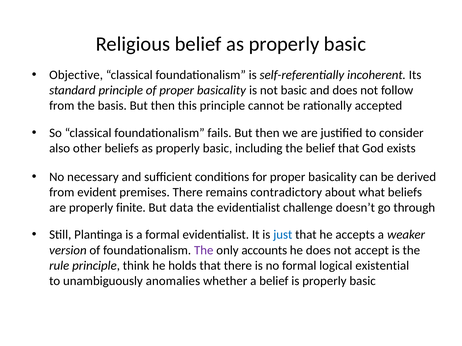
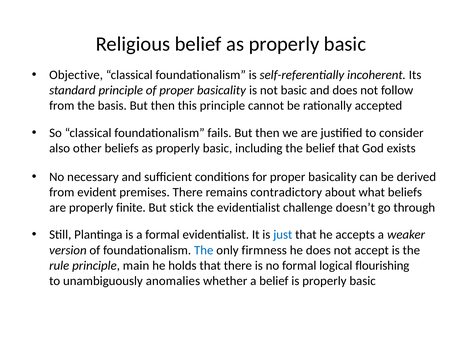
data: data -> stick (182, 208)
The colour: purple -> blue (204, 250)
accounts: accounts -> firmness (264, 250)
think: think -> main (136, 266)
existential: existential -> flourishing (382, 266)
